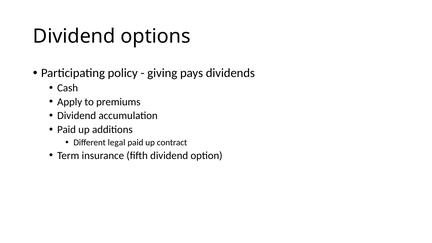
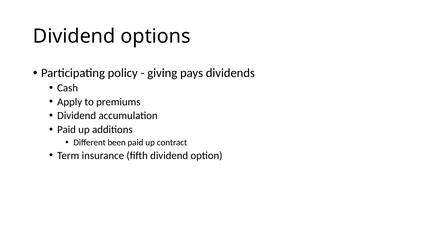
legal: legal -> been (117, 143)
